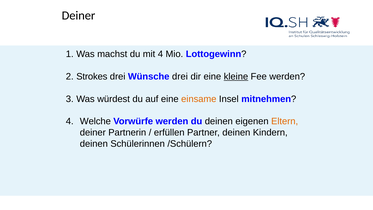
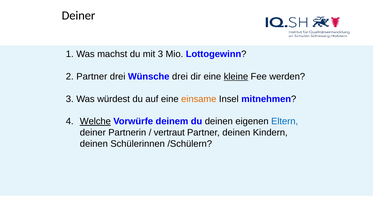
mit 4: 4 -> 3 (160, 54)
Strokes: Strokes -> Partner (92, 76)
Welche underline: none -> present (95, 121)
Vorwürfe werden: werden -> deinem (172, 121)
Eltern colour: orange -> blue (285, 121)
erfüllen: erfüllen -> vertraut (169, 132)
